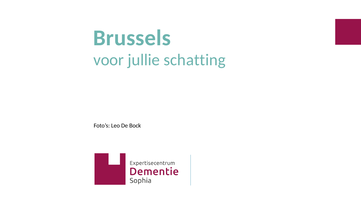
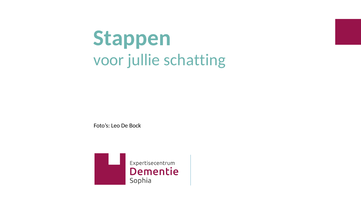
Brussels: Brussels -> Stappen (132, 38)
